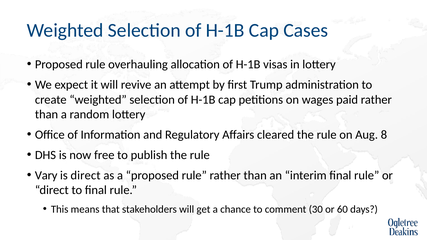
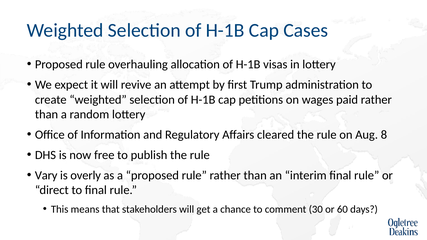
is direct: direct -> overly (86, 175)
